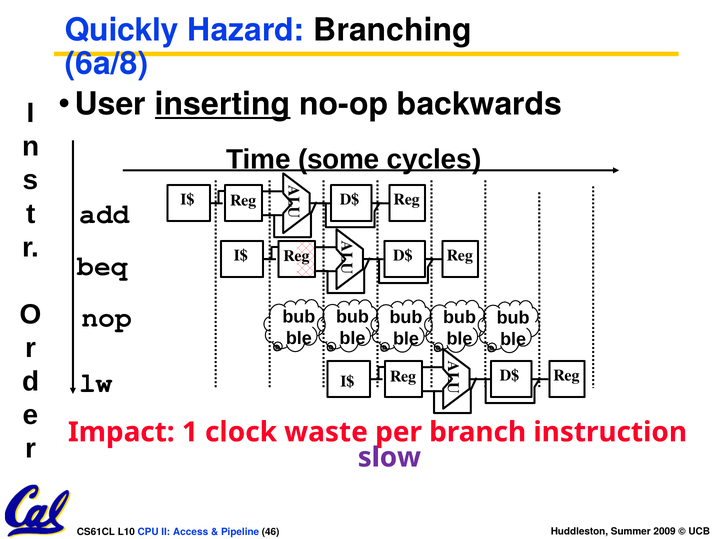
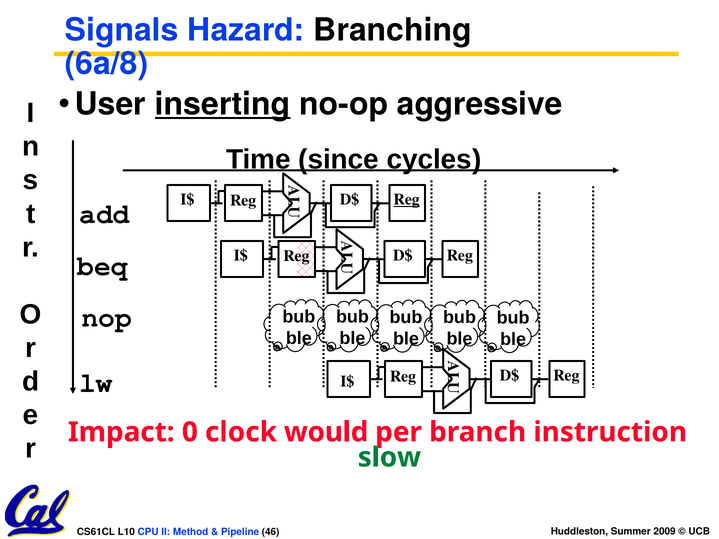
Quickly: Quickly -> Signals (122, 30)
backwards: backwards -> aggressive (480, 104)
some: some -> since (339, 160)
Reg underline: none -> present (407, 200)
1: 1 -> 0 (190, 432)
waste: waste -> would (326, 432)
slow colour: purple -> green (389, 458)
Access: Access -> Method (191, 532)
